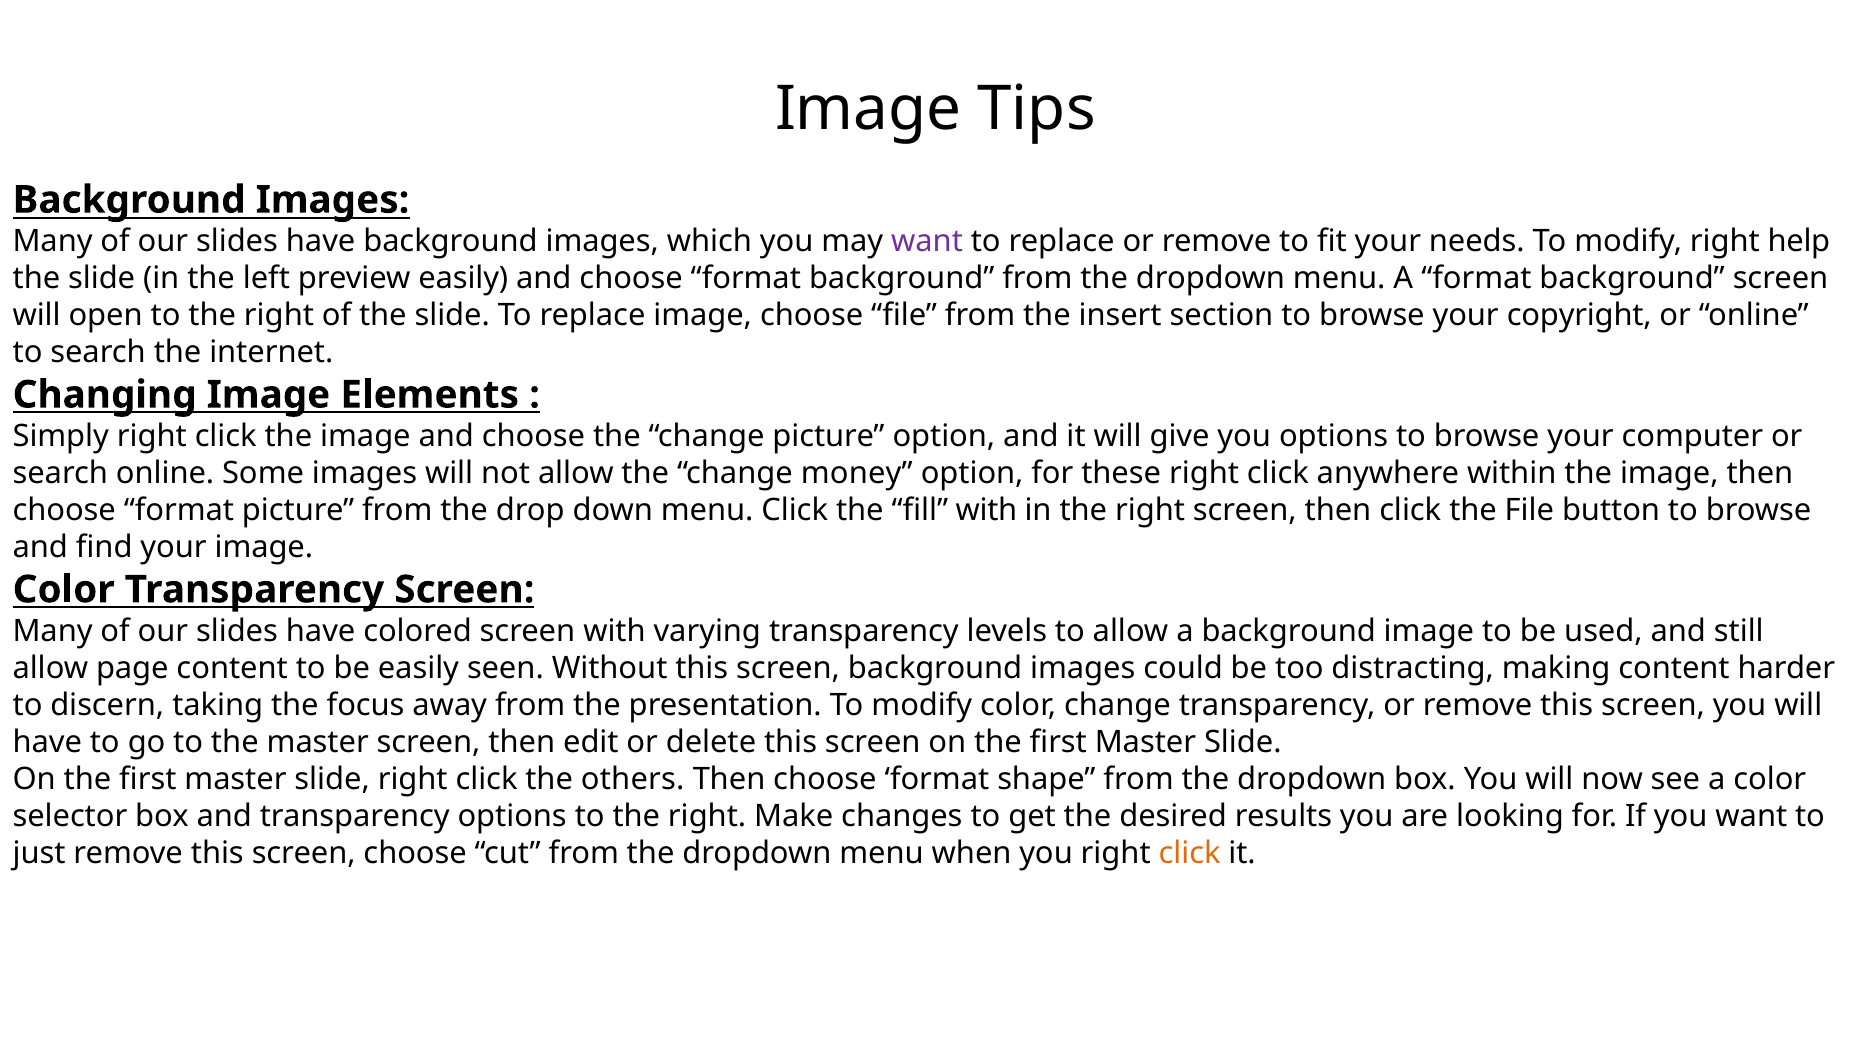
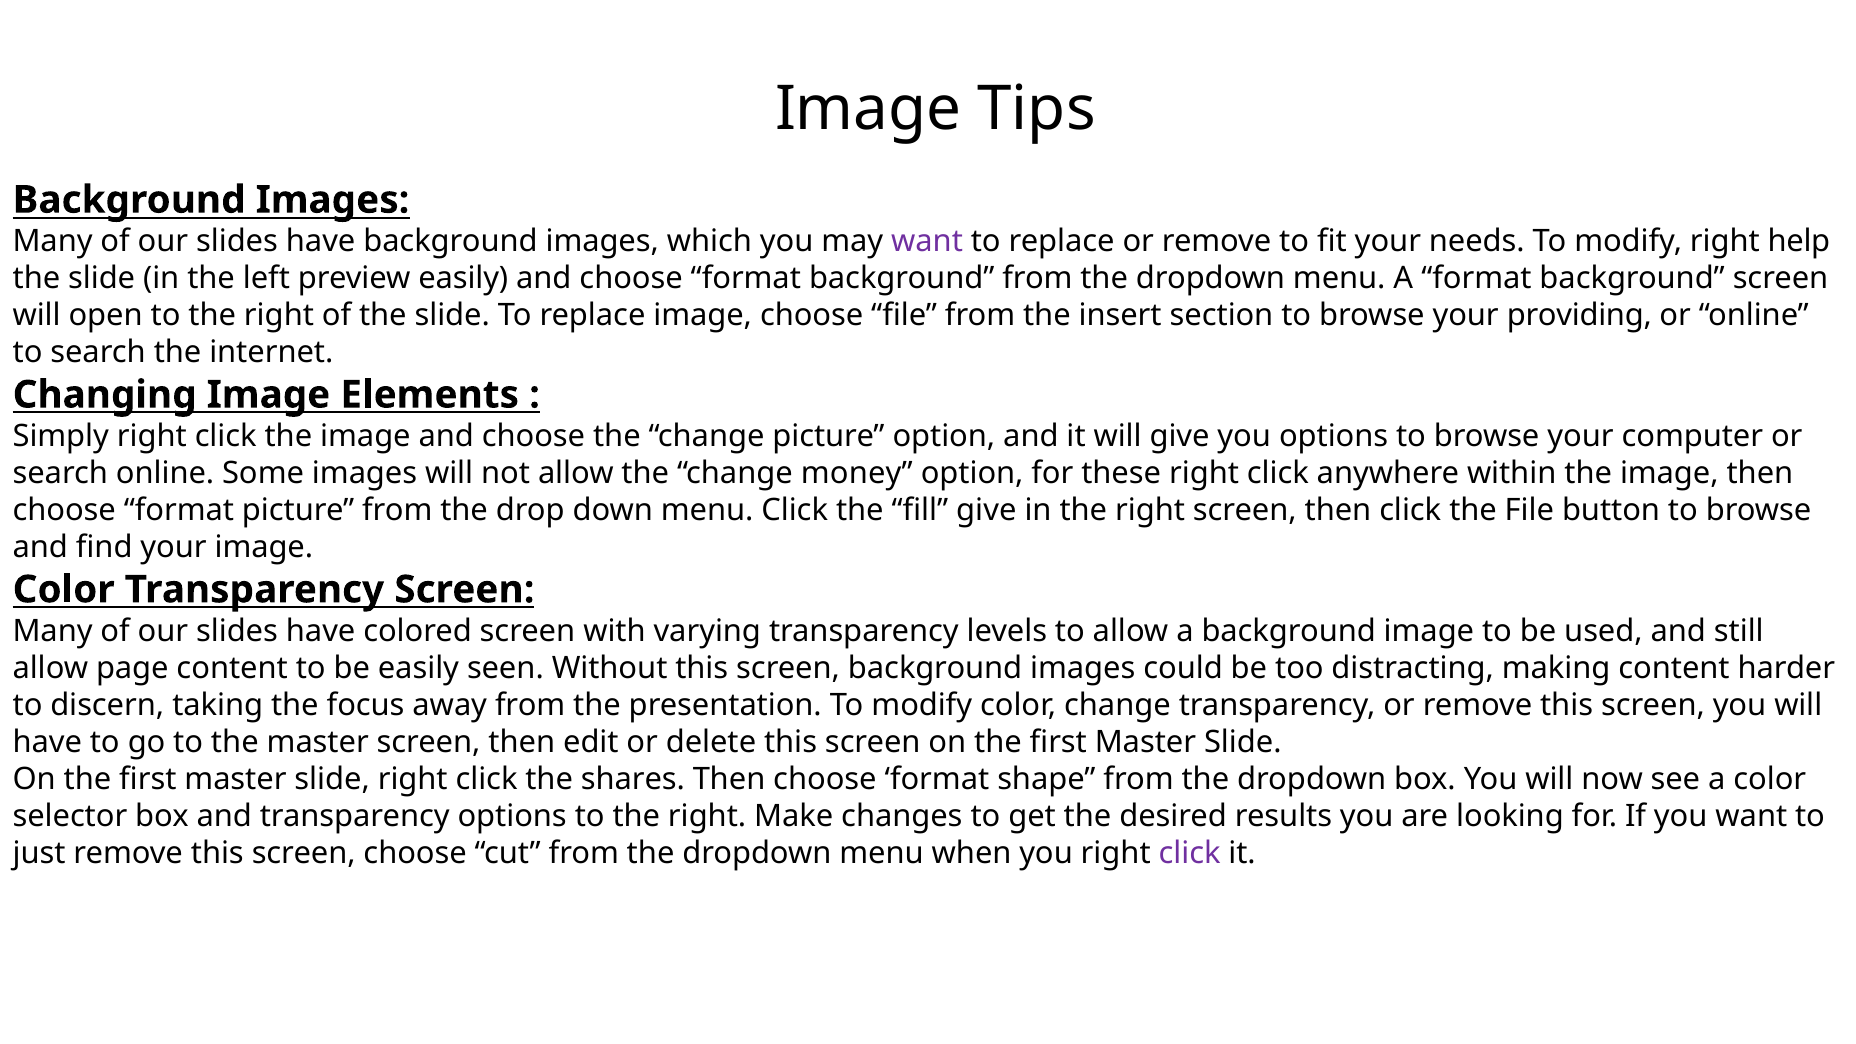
copyright: copyright -> providing (1579, 315)
fill with: with -> give (986, 510)
others: others -> shares (633, 779)
click colour: orange -> purple (1190, 853)
